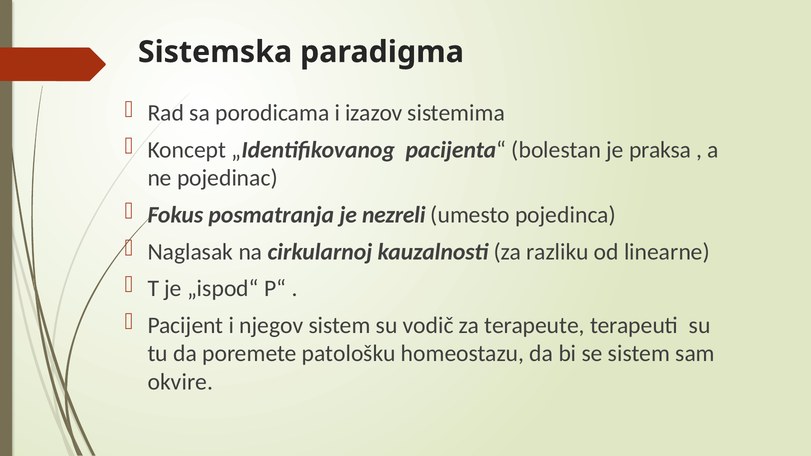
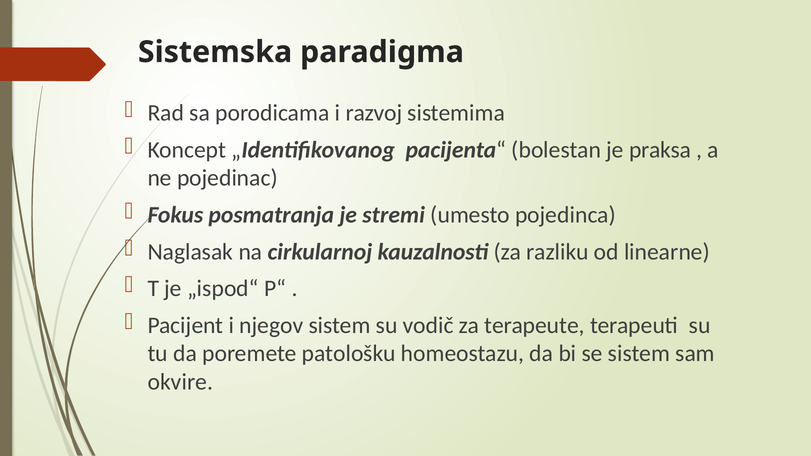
izazov: izazov -> razvoj (374, 113)
nezreli: nezreli -> stremi (394, 215)
